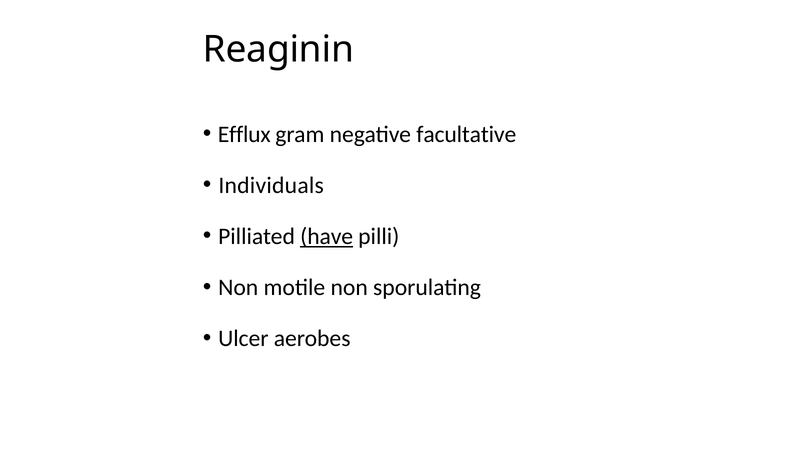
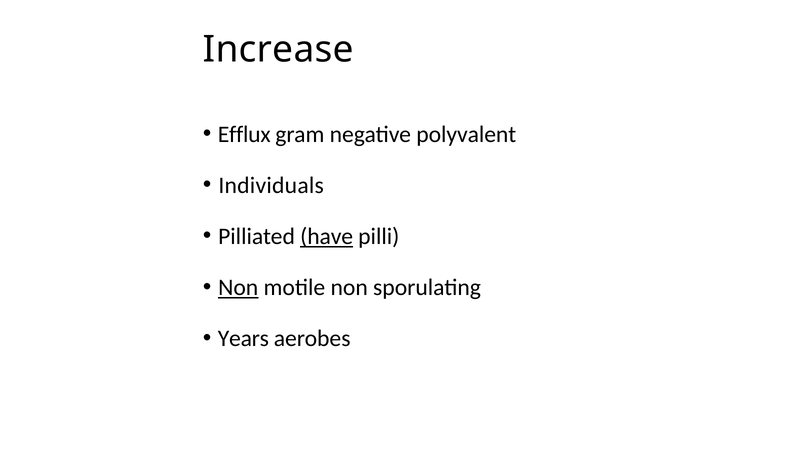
Reaginin: Reaginin -> Increase (278, 49)
facultative: facultative -> polyvalent (466, 134)
Non underline: none -> present (238, 288)
Ulcer: Ulcer -> Years (243, 339)
